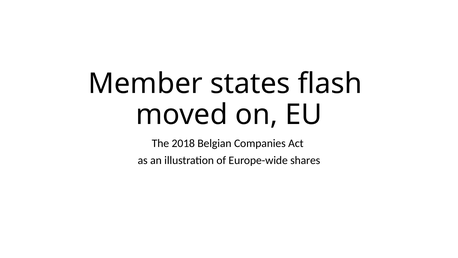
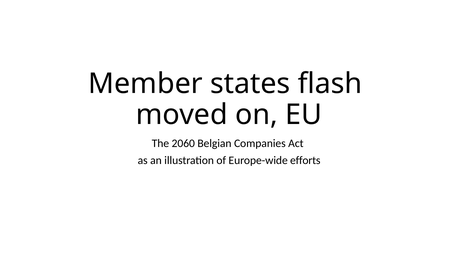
2018: 2018 -> 2060 (183, 143)
shares: shares -> efforts (305, 160)
